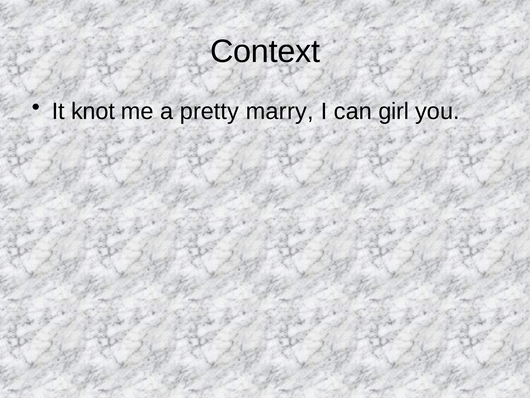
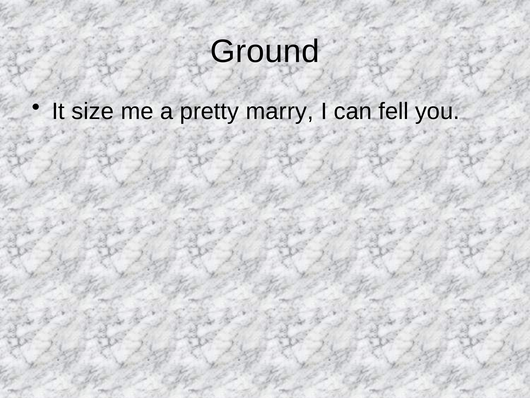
Context: Context -> Ground (265, 51)
knot: knot -> size (93, 111)
girl: girl -> fell (394, 111)
